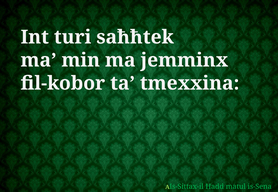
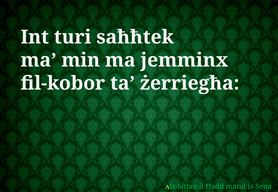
tmexxina: tmexxina -> żerriegħa (190, 83)
